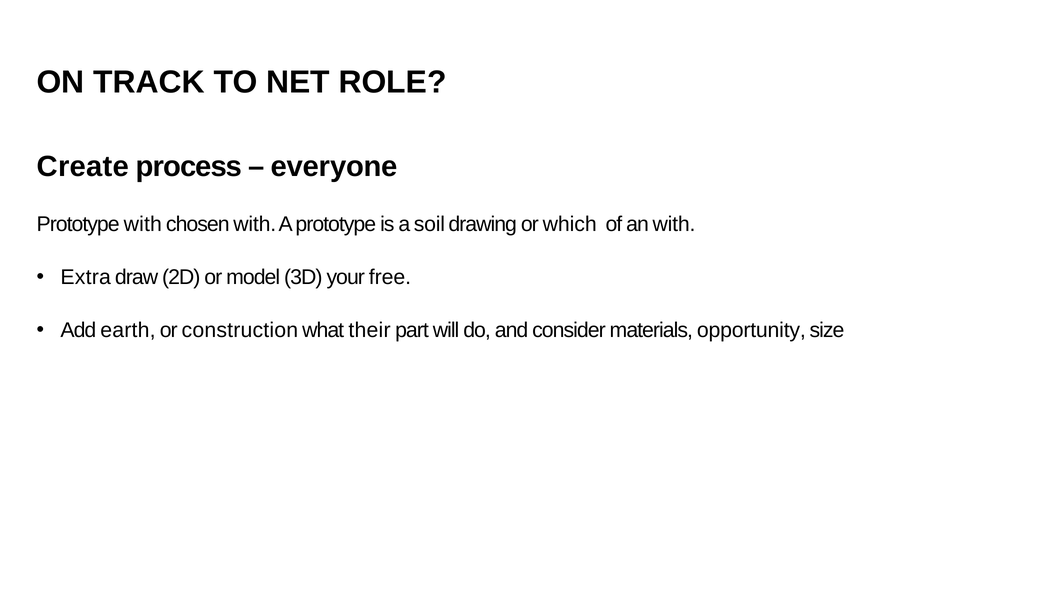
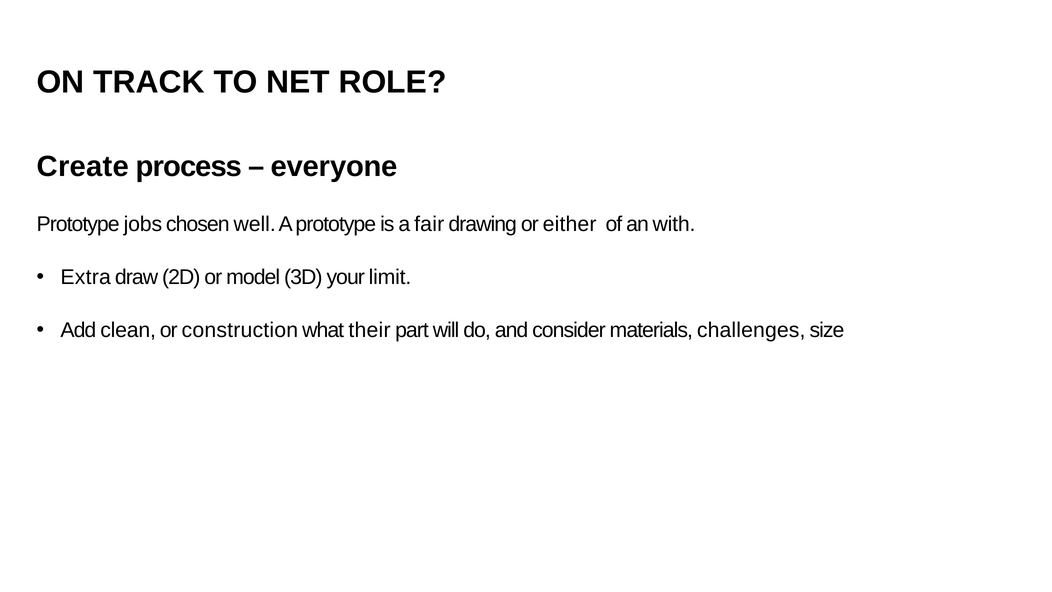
Prototype with: with -> jobs (143, 224)
chosen with: with -> well (255, 224)
soil: soil -> fair (429, 224)
which: which -> either (570, 224)
free: free -> limit (390, 277)
earth: earth -> clean (128, 330)
opportunity: opportunity -> challenges (751, 330)
